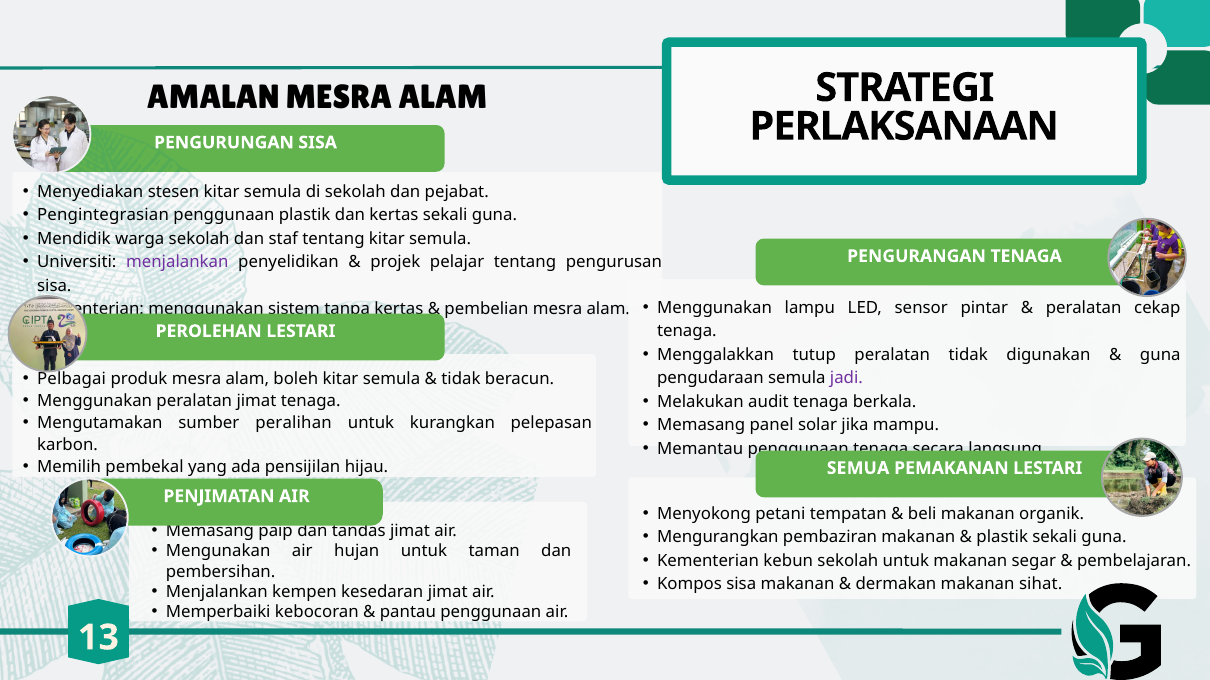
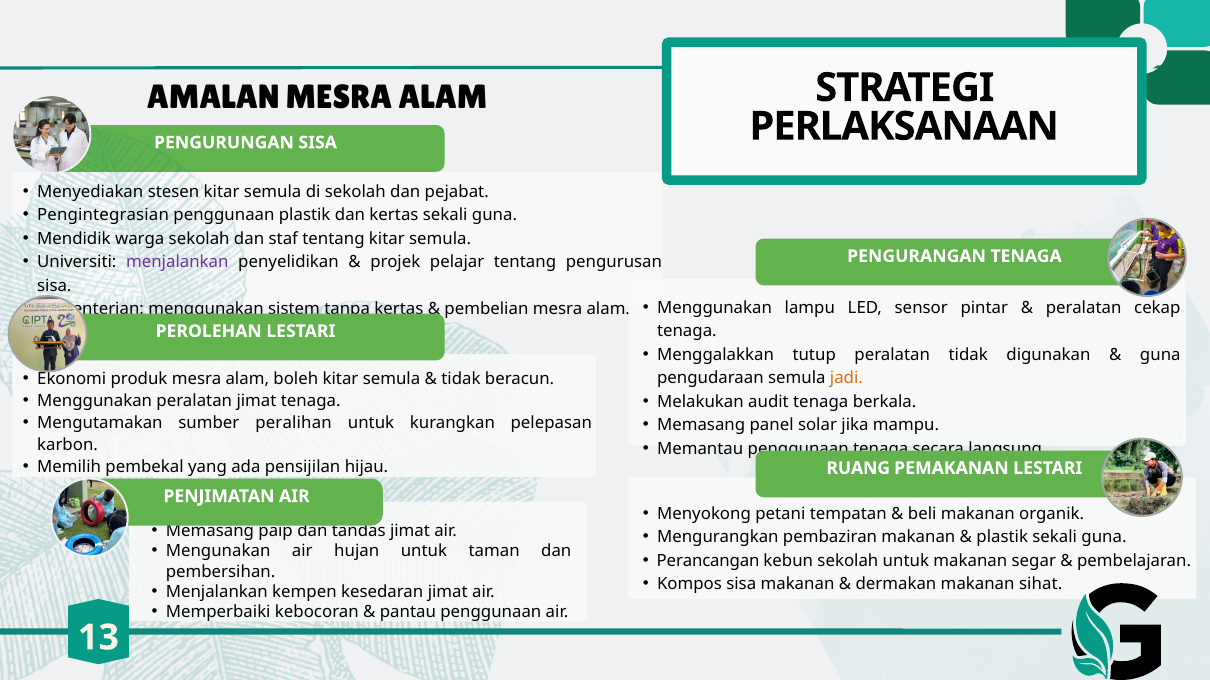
Pelbagai: Pelbagai -> Ekonomi (72, 379)
jadi colour: purple -> orange (846, 378)
SEMUA: SEMUA -> RUANG (858, 468)
Kementerian: Kementerian -> Perancangan (708, 561)
